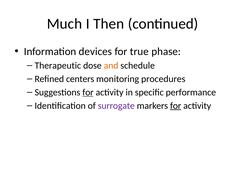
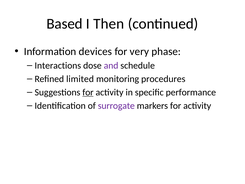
Much: Much -> Based (65, 24)
true: true -> very (139, 51)
Therapeutic: Therapeutic -> Interactions (58, 65)
and colour: orange -> purple (111, 65)
centers: centers -> limited (80, 79)
for underline: present -> none (176, 106)
